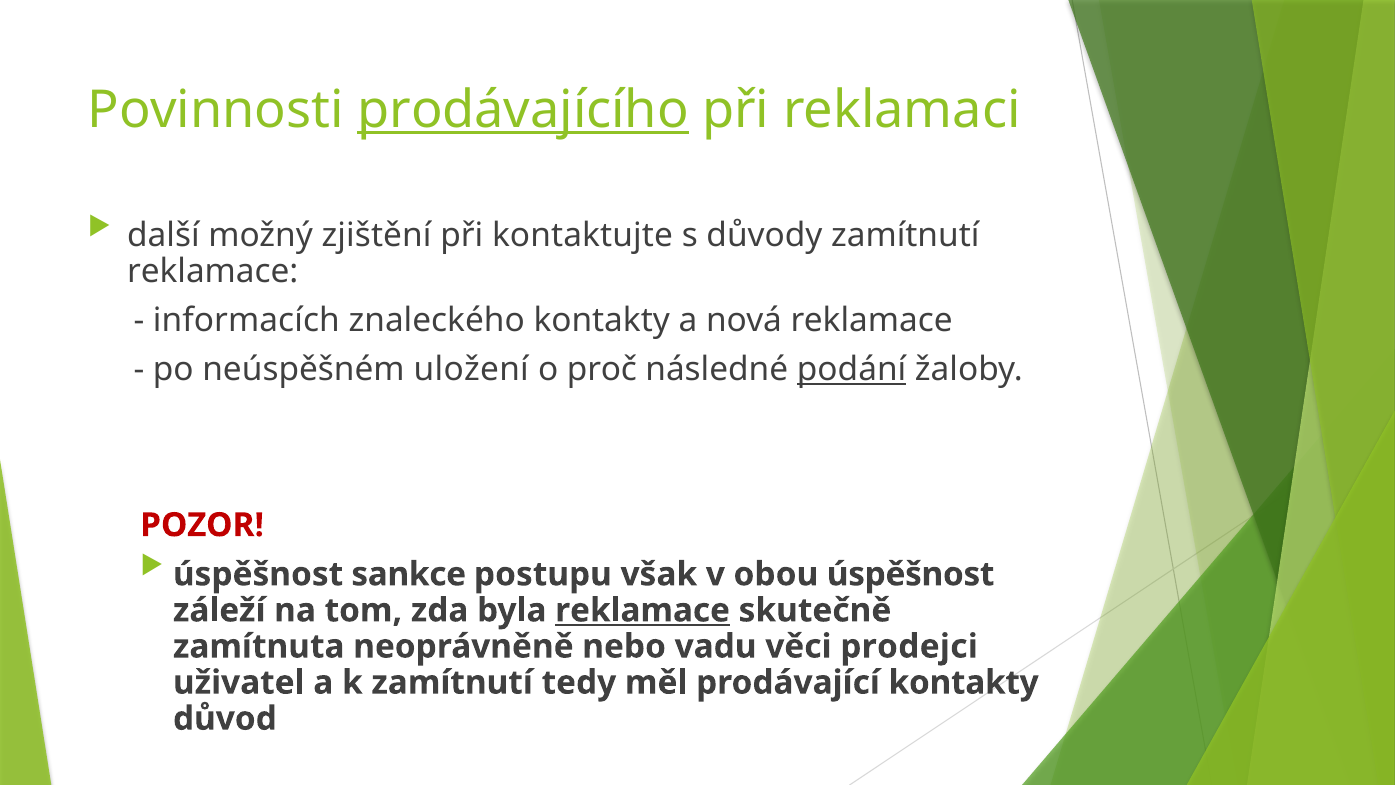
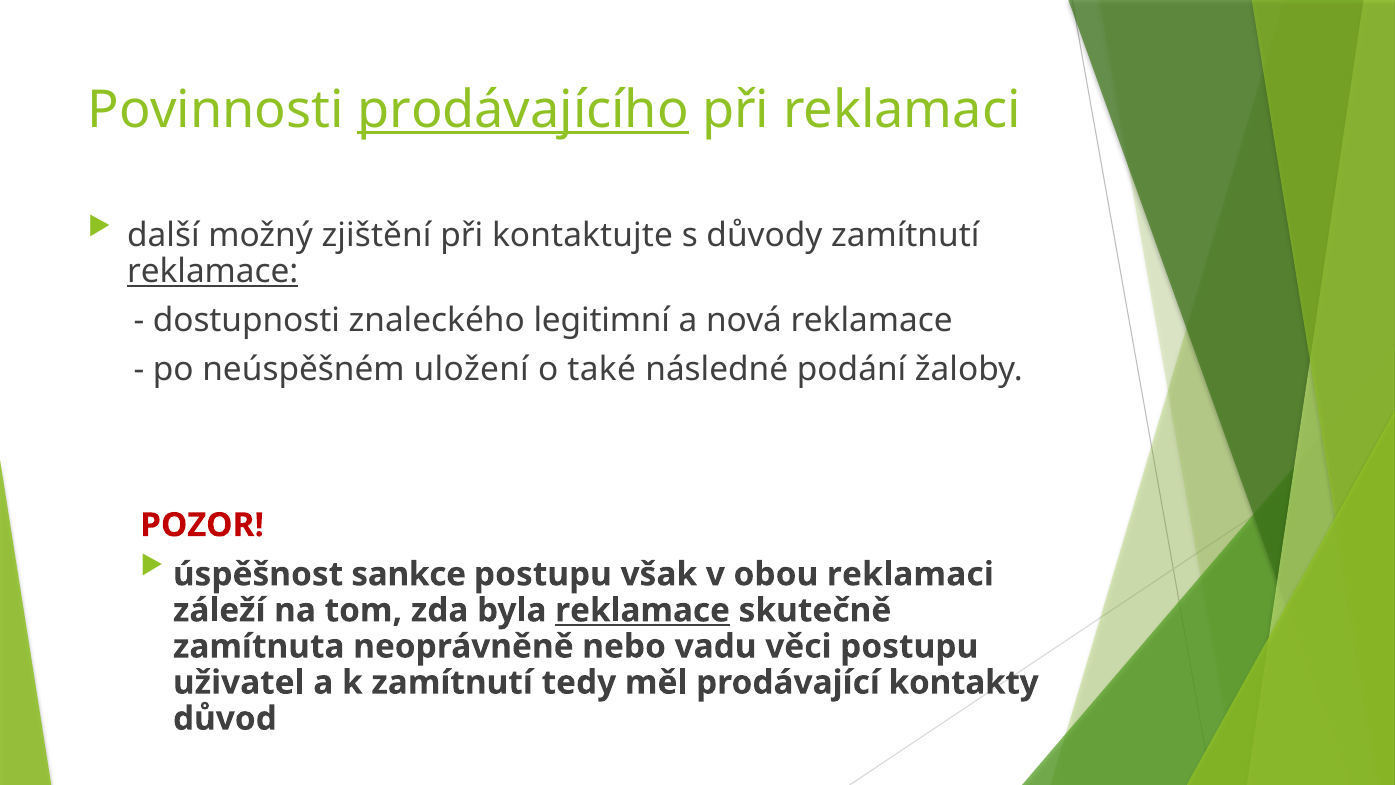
reklamace underline: none -> present (213, 271)
informacích: informacích -> dostupnosti (246, 320)
znaleckého kontakty: kontakty -> legitimní (602, 320)
proč: proč -> také (602, 370)
podání underline: present -> none (852, 370)
obou úspěšnost: úspěšnost -> reklamaci (910, 574)
věci prodejci: prodejci -> postupu (909, 646)
